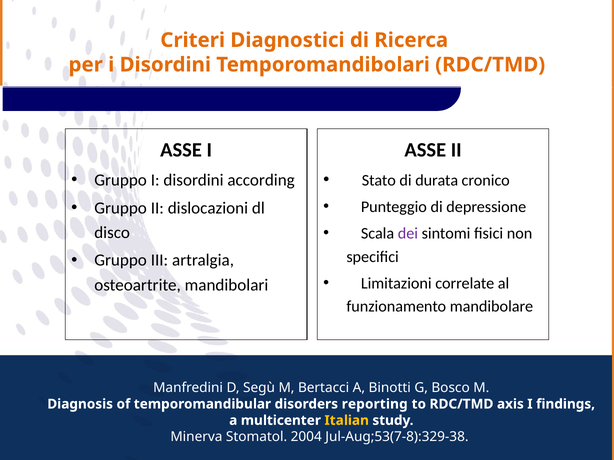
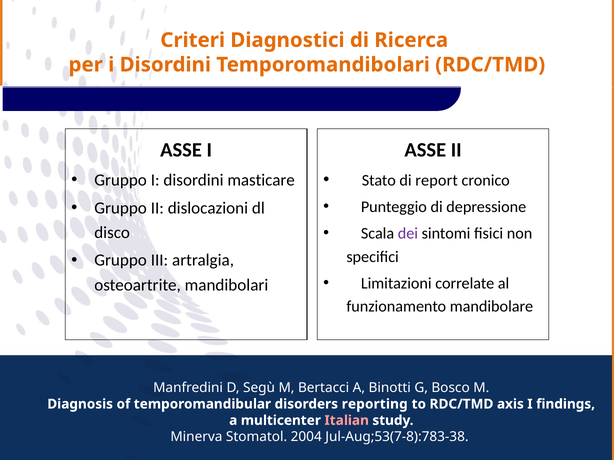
according: according -> masticare (261, 180)
durata: durata -> report (437, 180)
Italian colour: yellow -> pink (347, 421)
Jul-Aug;53(7-8):329-38: Jul-Aug;53(7-8):329-38 -> Jul-Aug;53(7-8):783-38 (397, 437)
